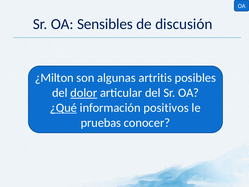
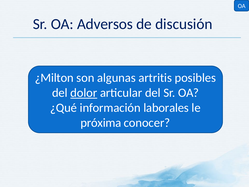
Sensibles: Sensibles -> Adversos (105, 24)
¿Qué underline: present -> none (64, 108)
positivos: positivos -> laborales (166, 108)
pruebas: pruebas -> próxima (101, 123)
